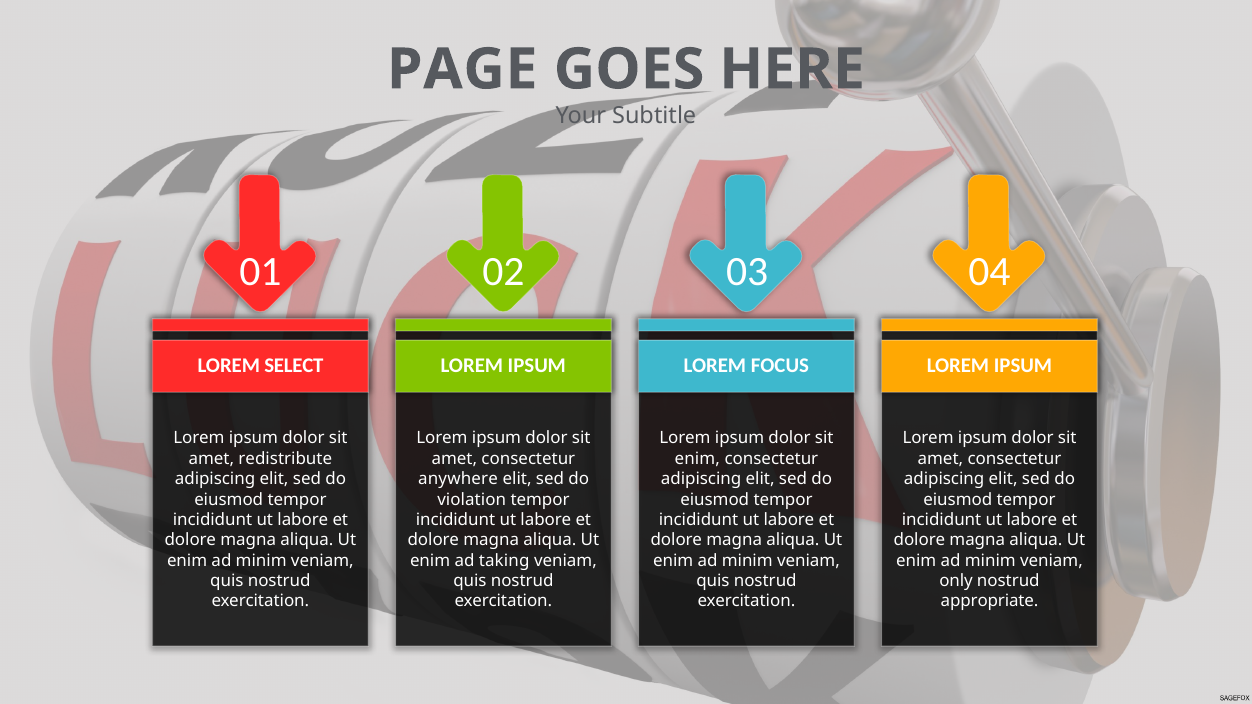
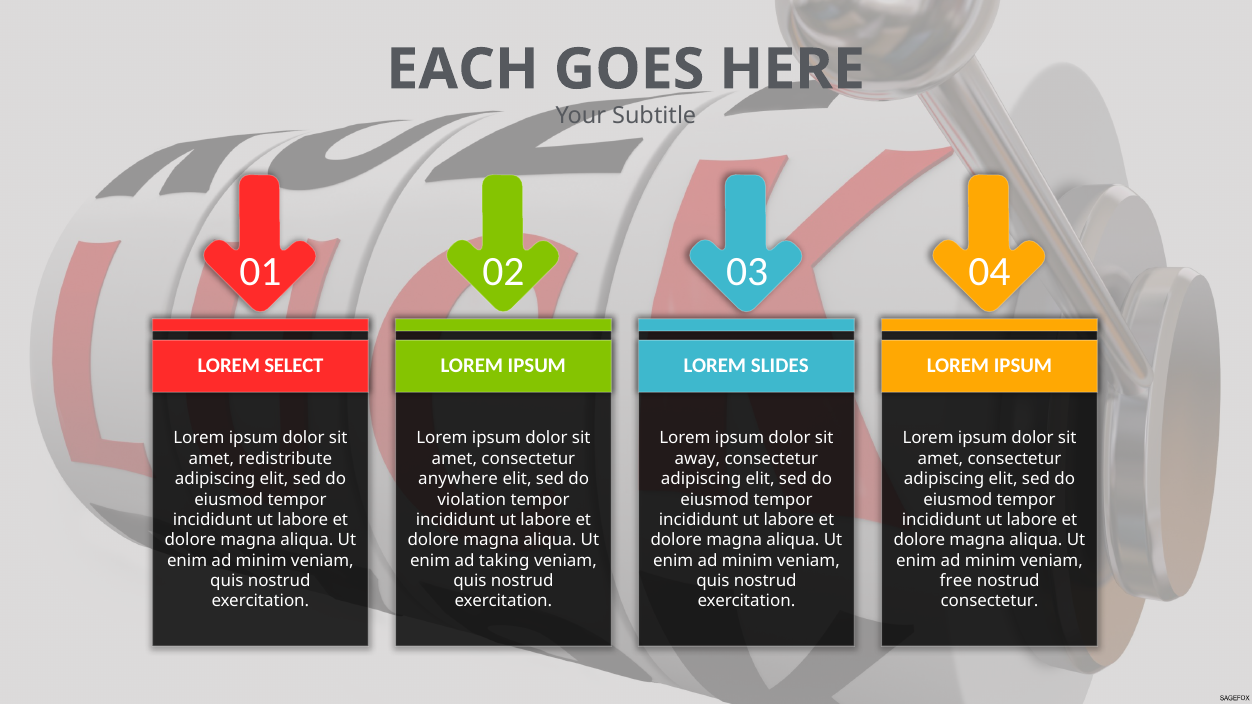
PAGE: PAGE -> EACH (463, 70)
FOCUS: FOCUS -> SLIDES (780, 366)
enim: enim -> away (697, 459)
only: only -> free (956, 581)
appropriate: appropriate -> consectetur (990, 601)
